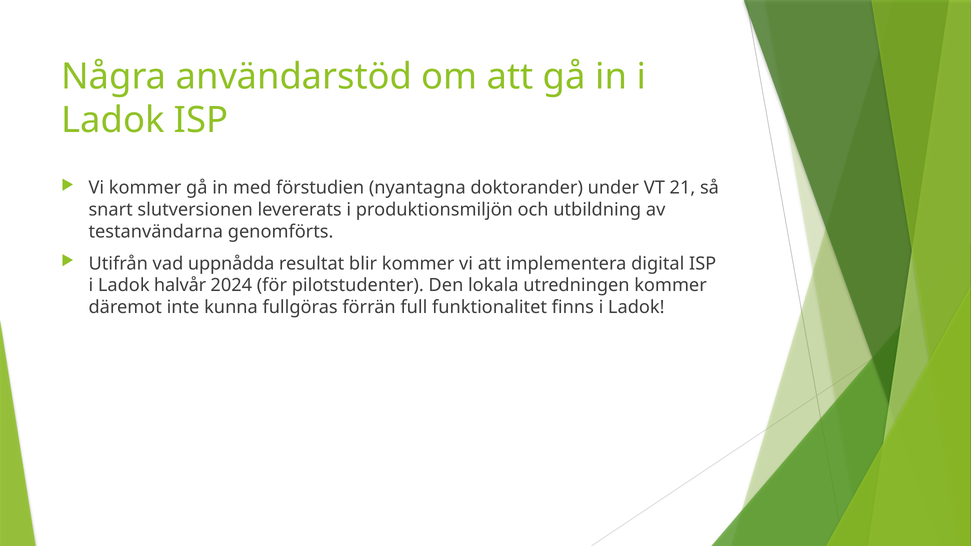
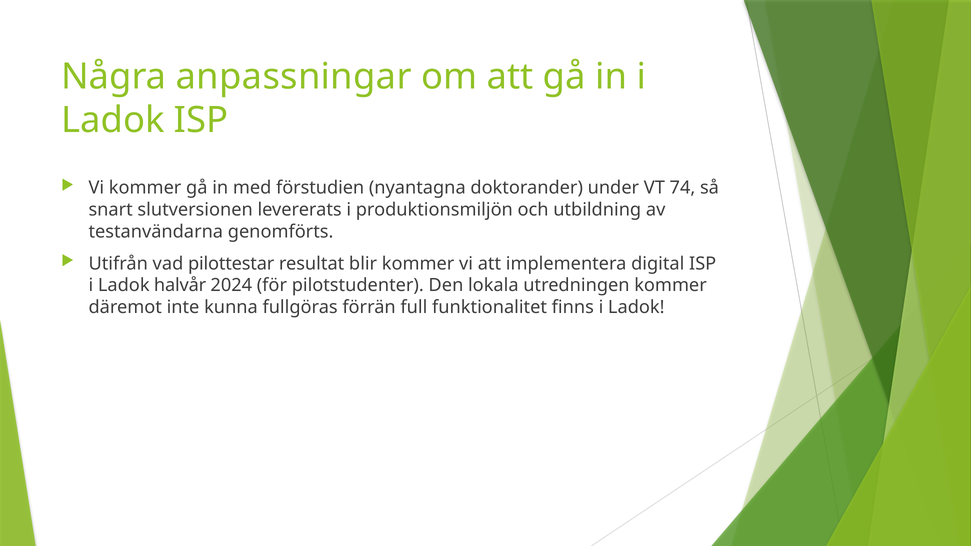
användarstöd: användarstöd -> anpassningar (294, 77)
21: 21 -> 74 (682, 188)
uppnådda: uppnådda -> pilottestar (231, 264)
